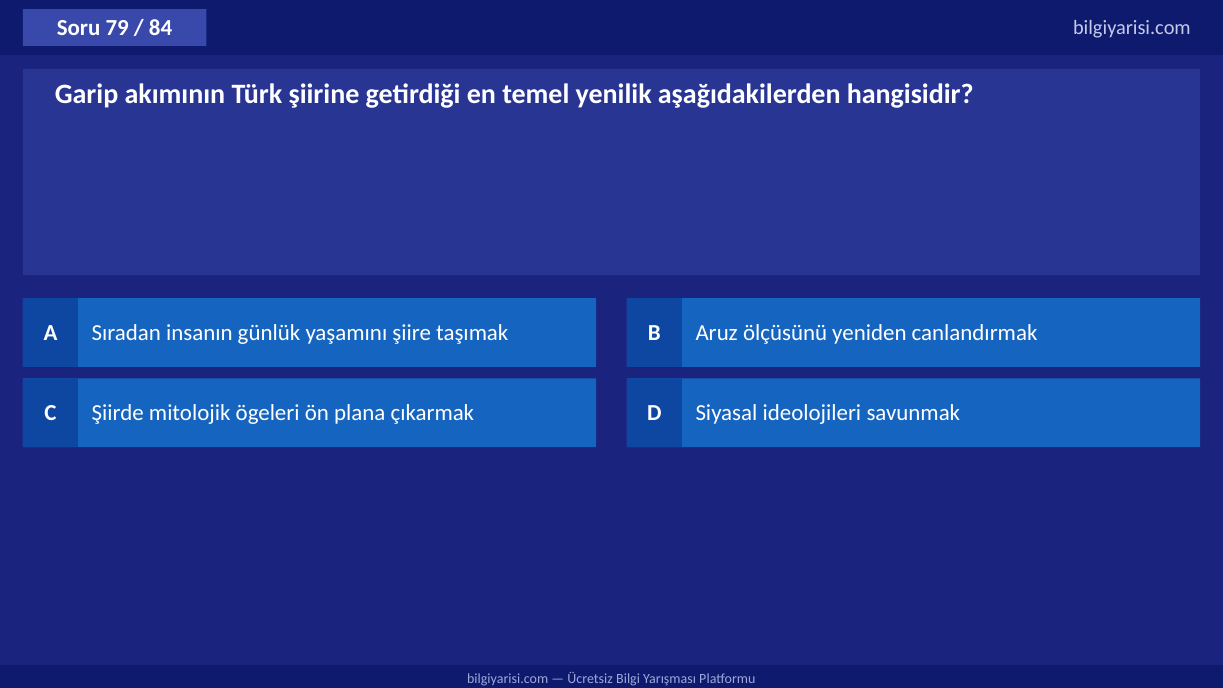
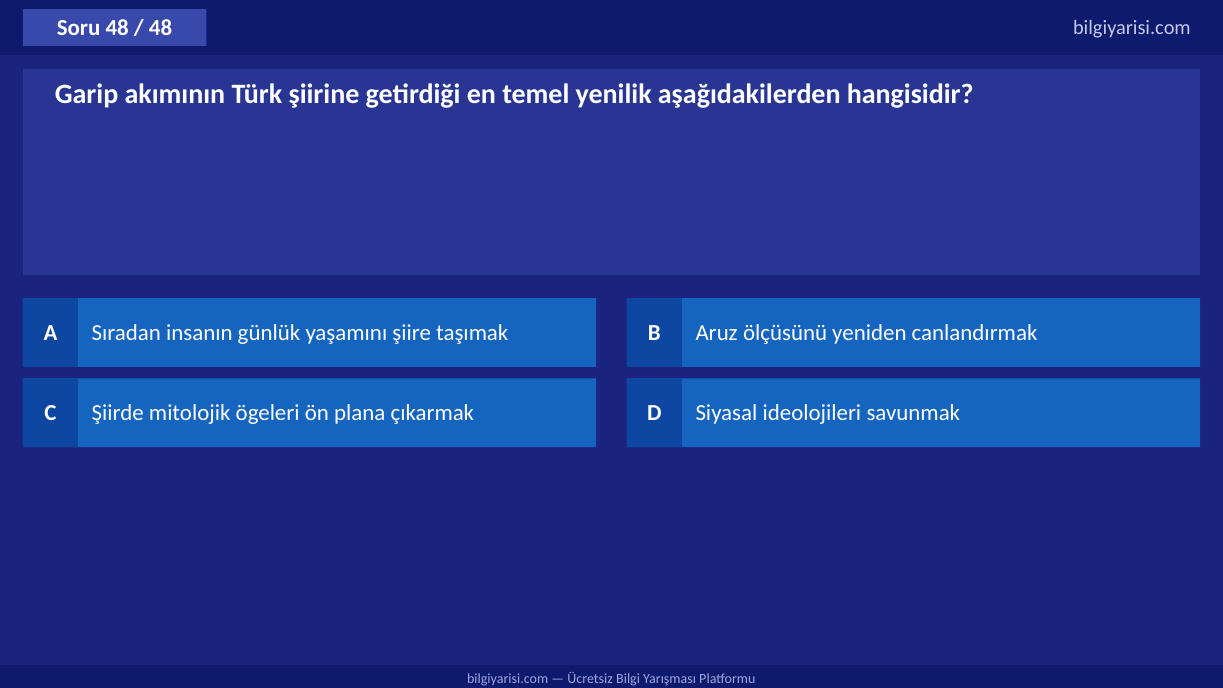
Soru 79: 79 -> 48 (117, 28)
84: 84 -> 48 (161, 28)
